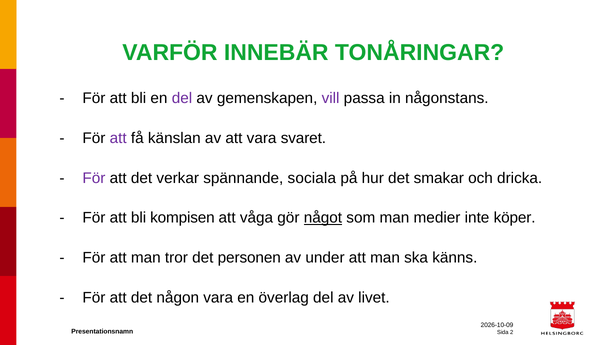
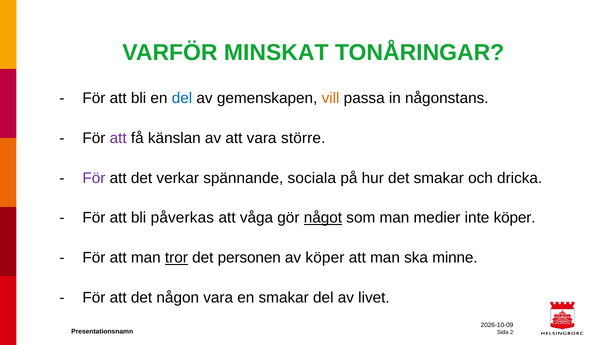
INNEBÄR: INNEBÄR -> MINSKAT (276, 53)
del colour: purple -> blue (182, 98)
vill colour: purple -> orange (331, 98)
svaret: svaret -> större (303, 138)
kompisen: kompisen -> påverkas (182, 218)
tror underline: none -> present (176, 258)
av under: under -> köper (325, 258)
känns: känns -> minne (455, 258)
en överlag: överlag -> smakar (284, 297)
